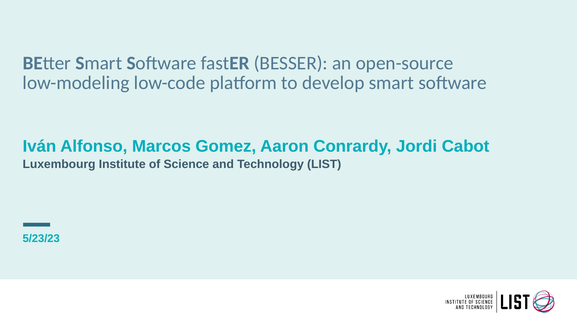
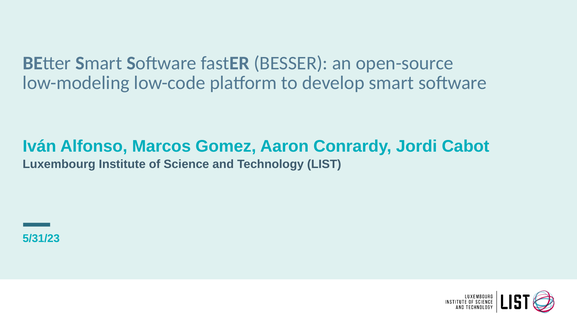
5/23/23: 5/23/23 -> 5/31/23 (41, 239)
